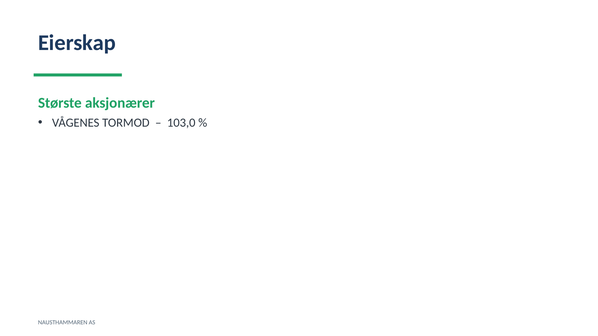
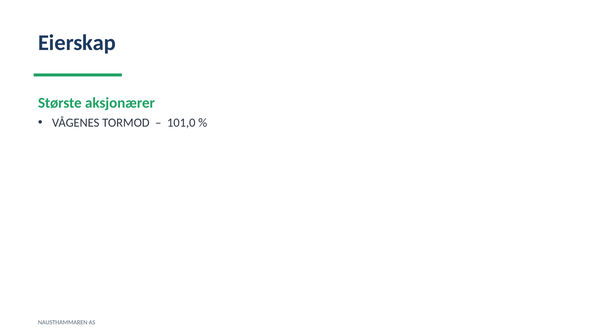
103,0: 103,0 -> 101,0 (181, 123)
